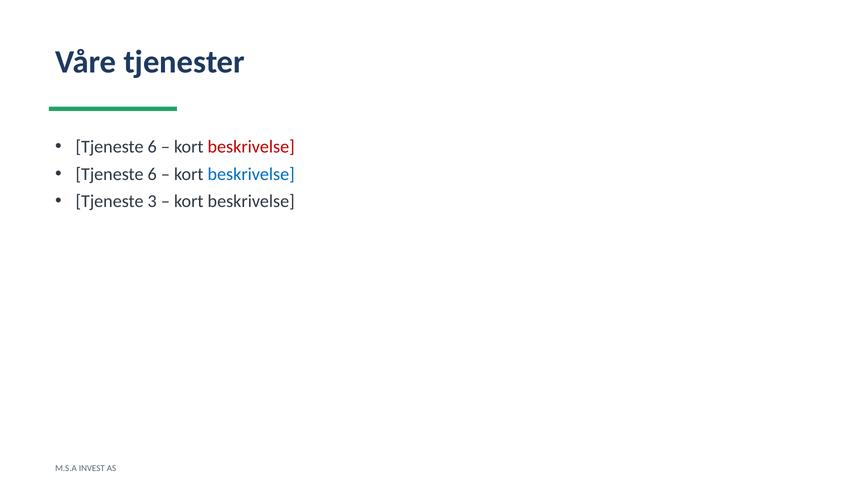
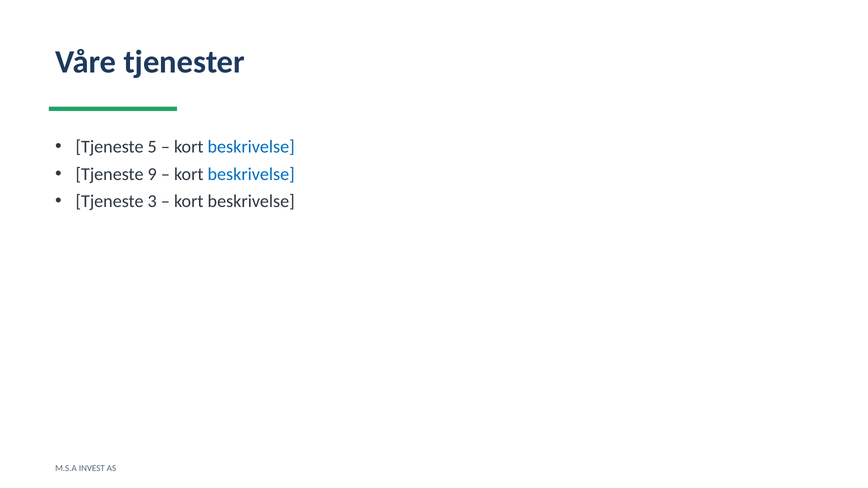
6: 6 -> 5 (152, 147)
beskrivelse colour: red -> blue (251, 147)
6: 6 -> 9 (152, 174)
